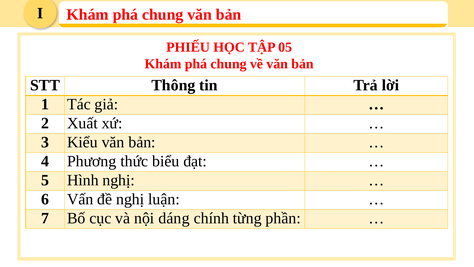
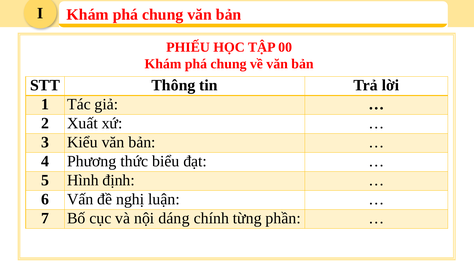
05: 05 -> 00 (285, 47)
Hình nghị: nghị -> định (119, 180)
